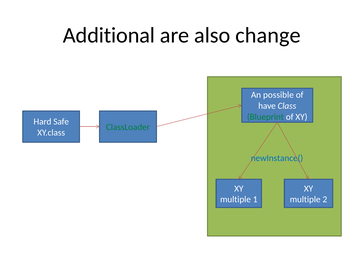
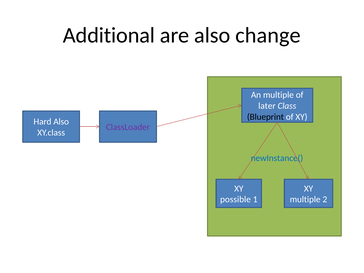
An possible: possible -> multiple (278, 95)
have: have -> later (267, 106)
Blueprint colour: green -> black (265, 117)
Hard Safe: Safe -> Also (61, 122)
ClassLoader colour: green -> purple (128, 127)
multiple: multiple -> possible (235, 199)
